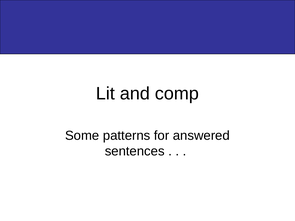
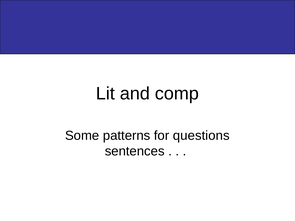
answered: answered -> questions (201, 136)
